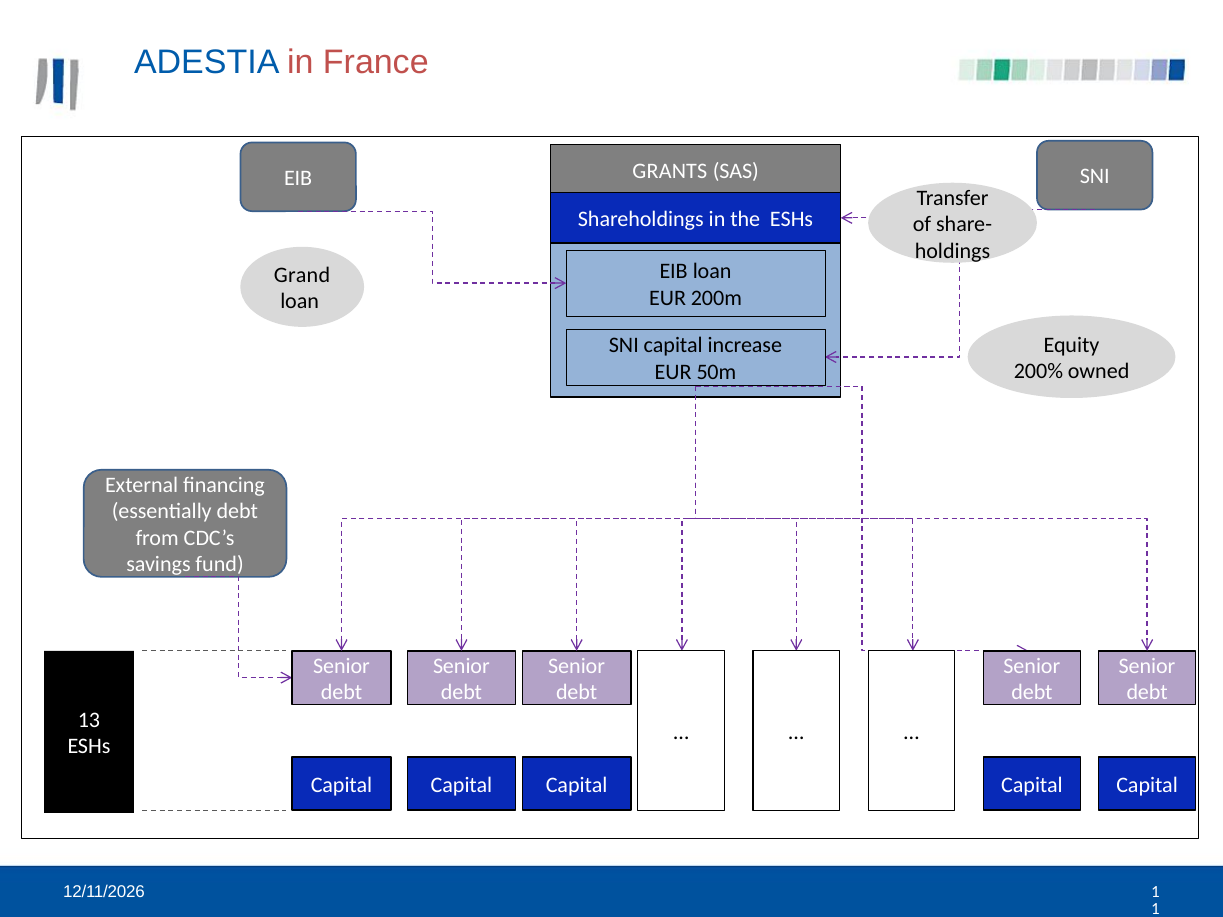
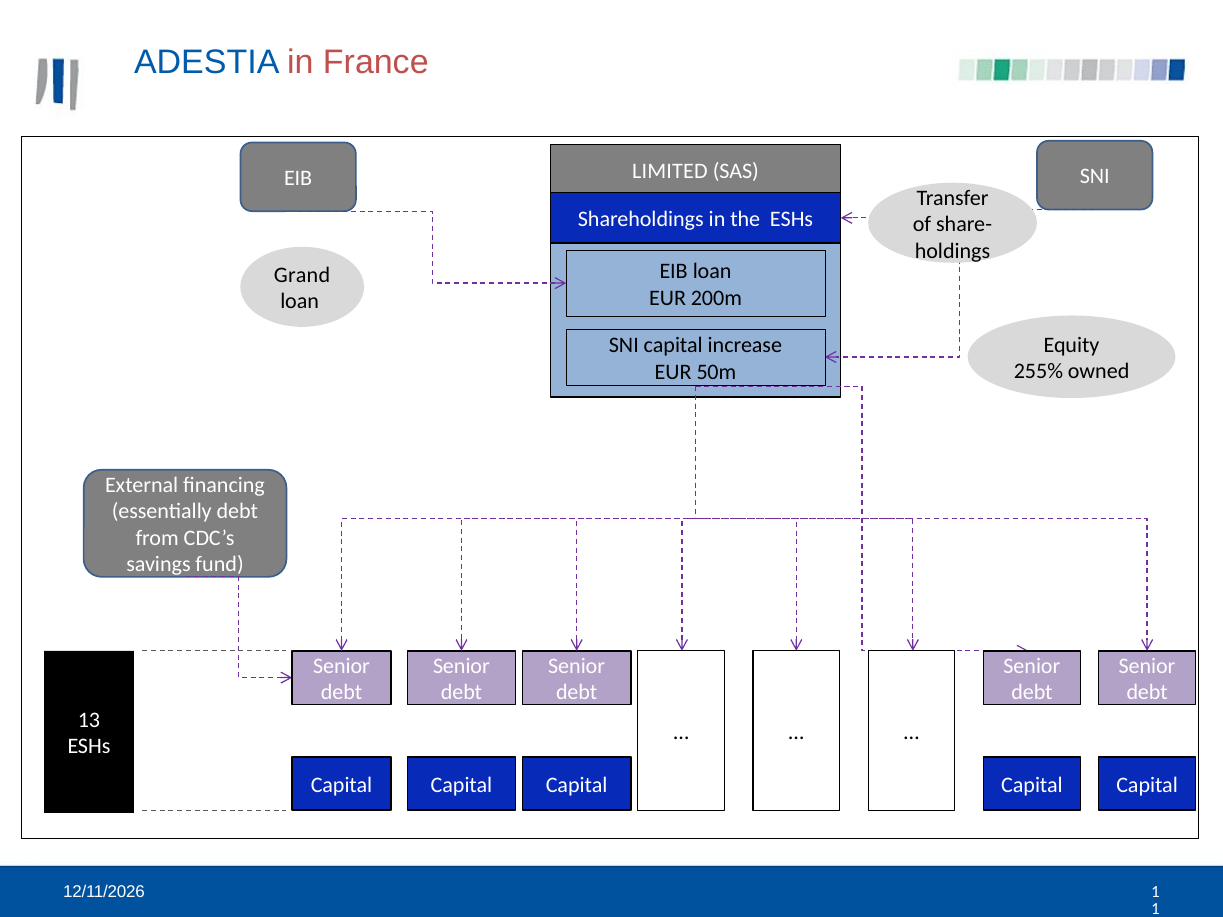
GRANTS: GRANTS -> LIMITED (670, 171)
200%: 200% -> 255% (1038, 372)
